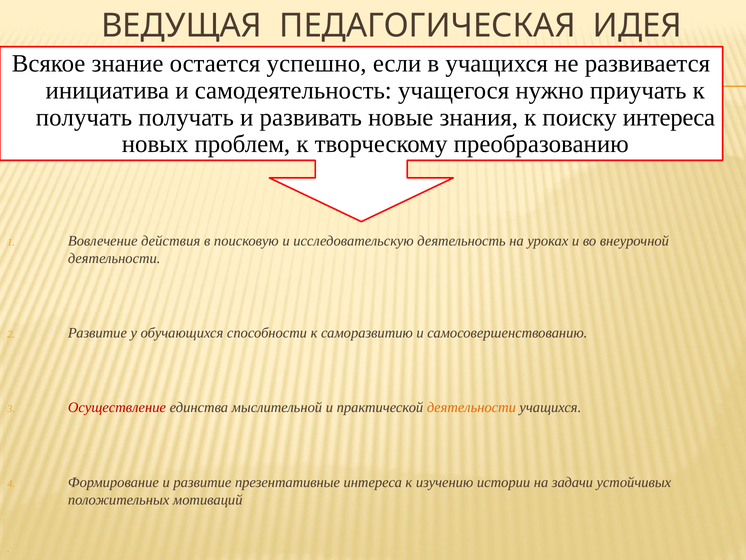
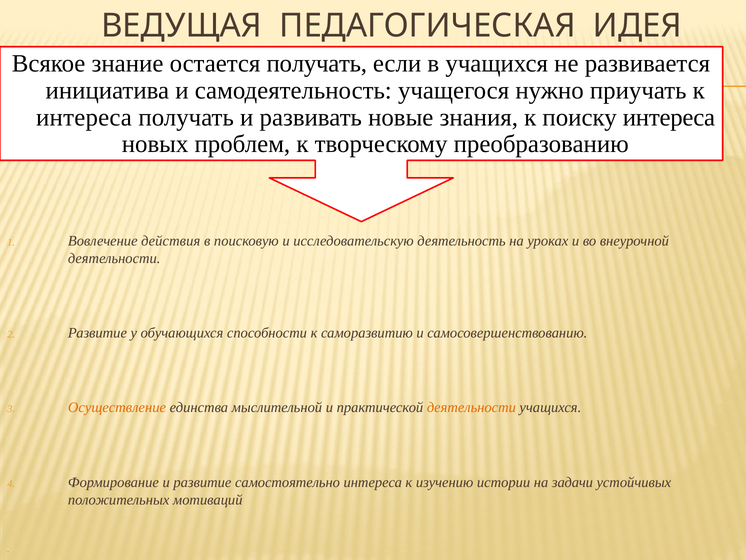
остается успешно: успешно -> получать (317, 64)
получать: получать -> интереса (84, 117)
Осуществление colour: red -> orange (117, 407)
презентативные: презентативные -> самостоятельно (287, 482)
